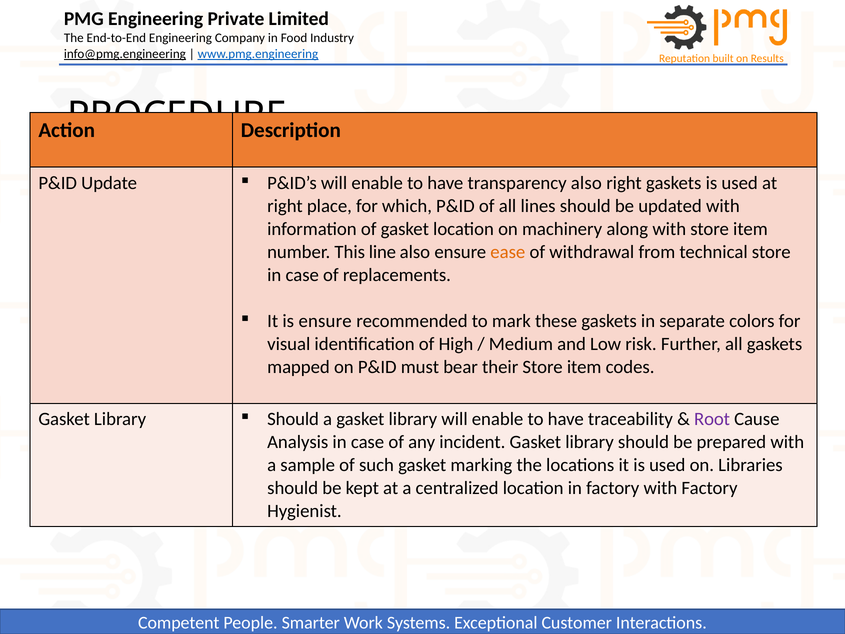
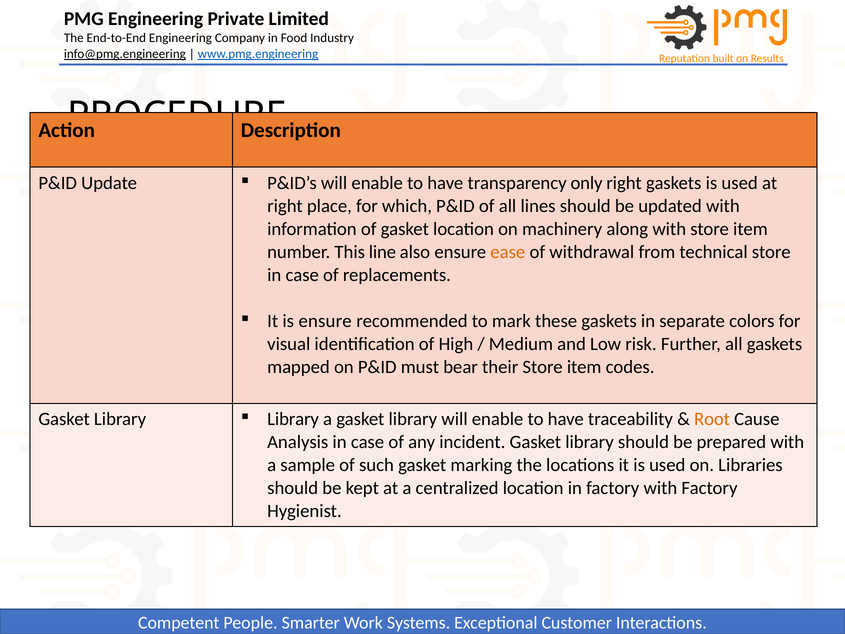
transparency also: also -> only (587, 183)
Should: Should -> Library (293, 419)
Root colour: purple -> orange (712, 419)
